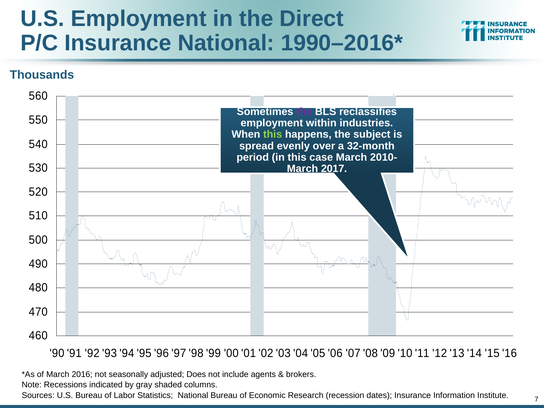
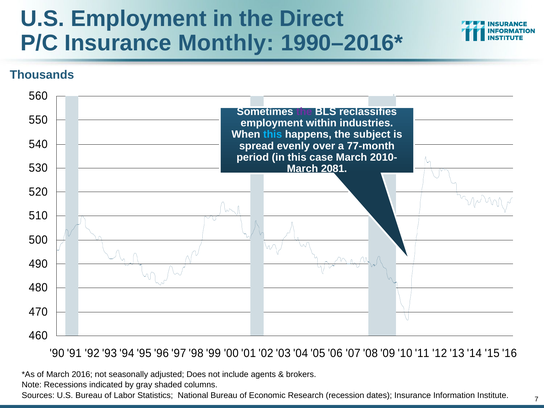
Insurance National: National -> Monthly (226, 43)
this colour: light green -> light blue (273, 135)
32-month: 32-month -> 77-month (371, 146)
2017: 2017 -> 2081 (334, 169)
